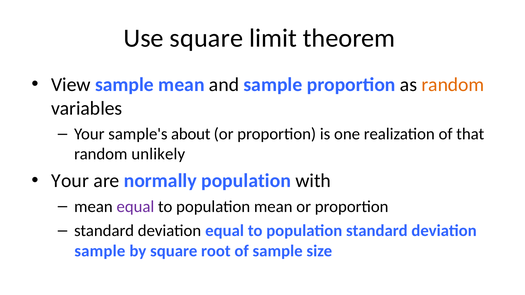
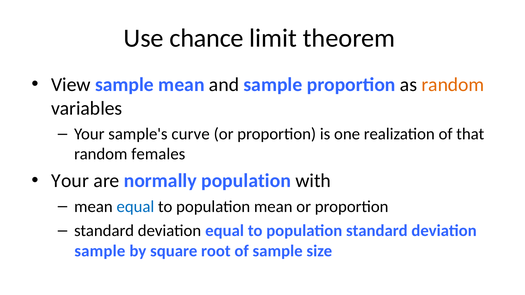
Use square: square -> chance (207, 38)
about: about -> curve (191, 134)
unlikely: unlikely -> females (158, 154)
equal colour: purple -> blue (135, 207)
